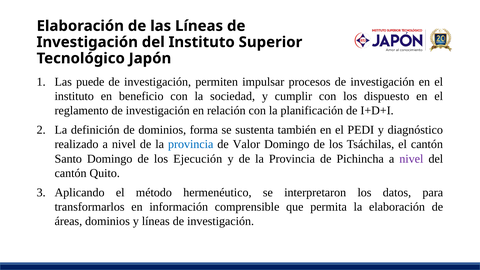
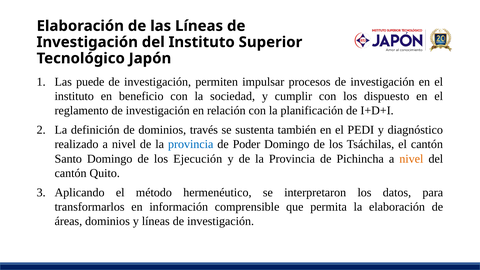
forma: forma -> través (204, 130)
Valor: Valor -> Poder (247, 144)
nivel colour: purple -> orange (411, 159)
